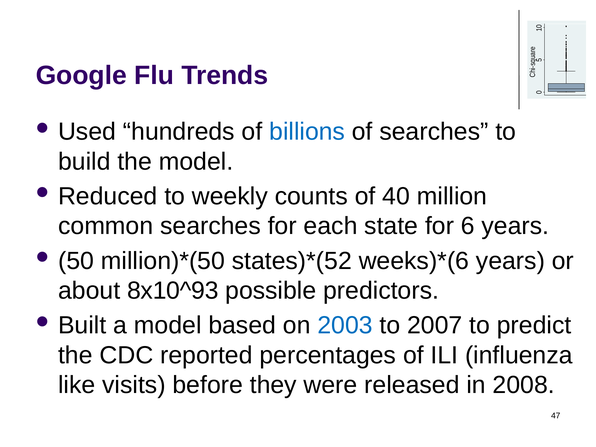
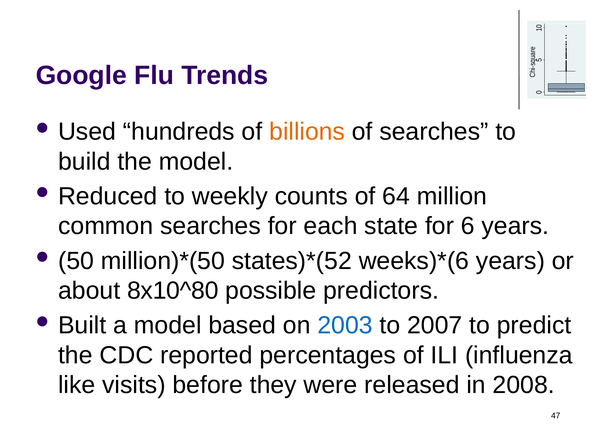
billions colour: blue -> orange (307, 132)
40: 40 -> 64 (396, 196)
8x10^93: 8x10^93 -> 8x10^80 (173, 291)
